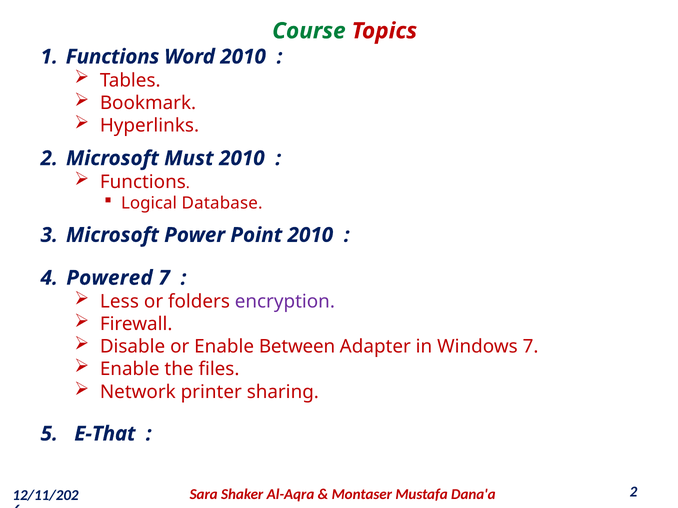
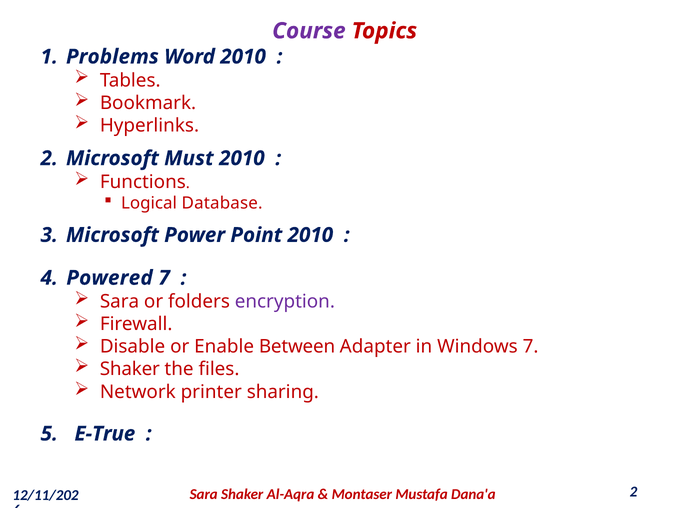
Course colour: green -> purple (309, 31)
Functions: Functions -> Problems (112, 57)
Less: Less -> Sara (120, 302)
Enable: Enable -> Shaker (130, 370)
E-That: E-That -> E-True (105, 434)
